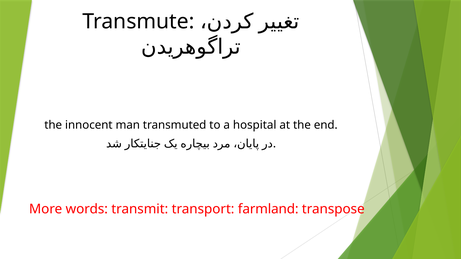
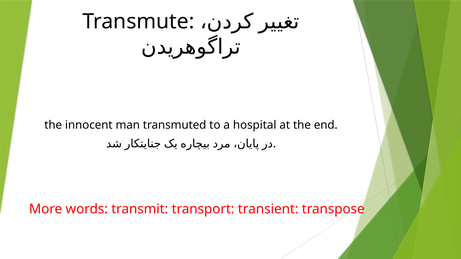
farmland: farmland -> transient (268, 209)
